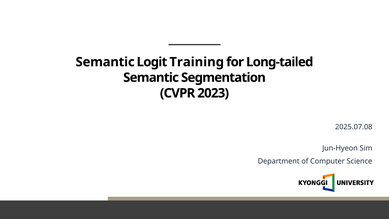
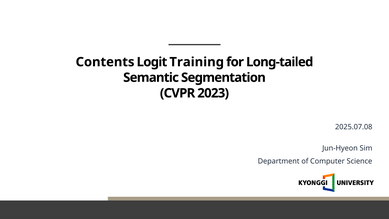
Semantic: Semantic -> Contents (105, 62)
